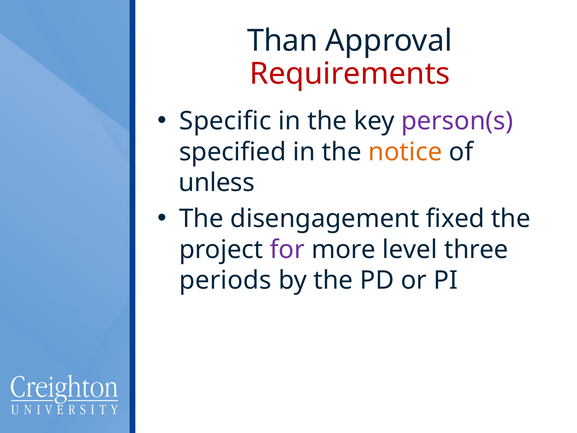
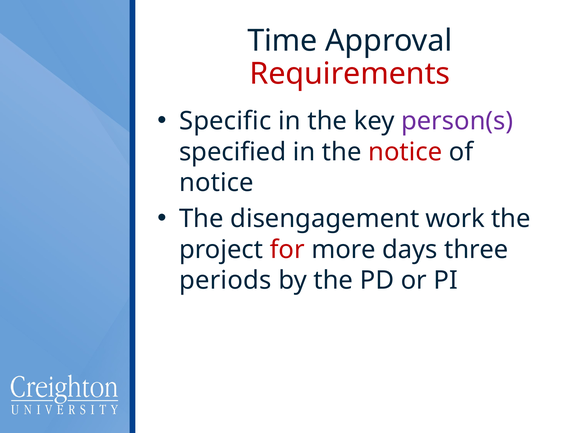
Than: Than -> Time (282, 41)
notice colour: orange -> red (405, 152)
unless: unless -> notice (216, 183)
fixed: fixed -> work (455, 219)
for colour: purple -> red (287, 249)
level: level -> days (410, 249)
